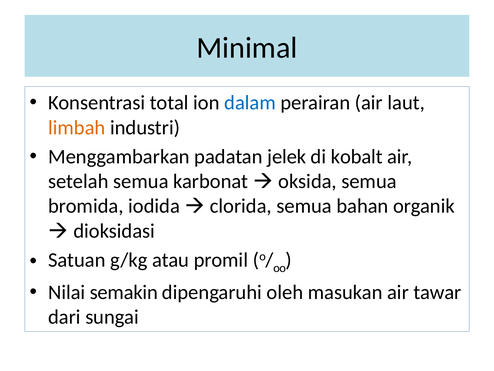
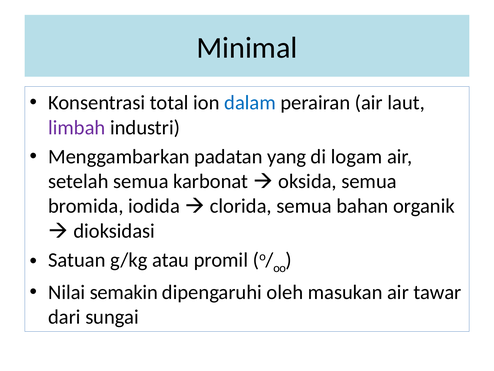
limbah colour: orange -> purple (77, 127)
jelek: jelek -> yang (287, 157)
kobalt: kobalt -> logam (357, 157)
